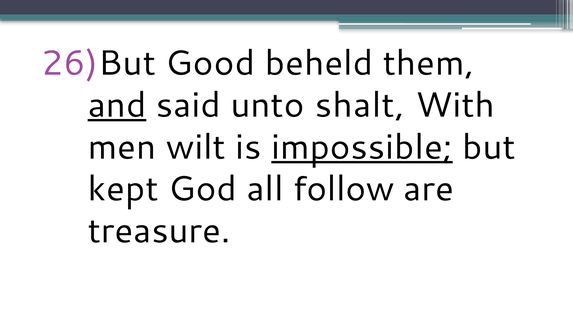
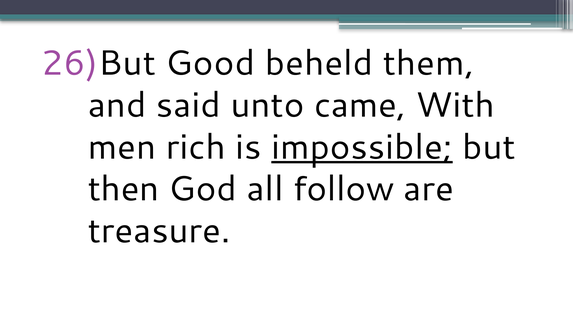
and underline: present -> none (117, 105)
shalt: shalt -> came (360, 105)
wilt: wilt -> rich (196, 147)
kept: kept -> then (124, 189)
